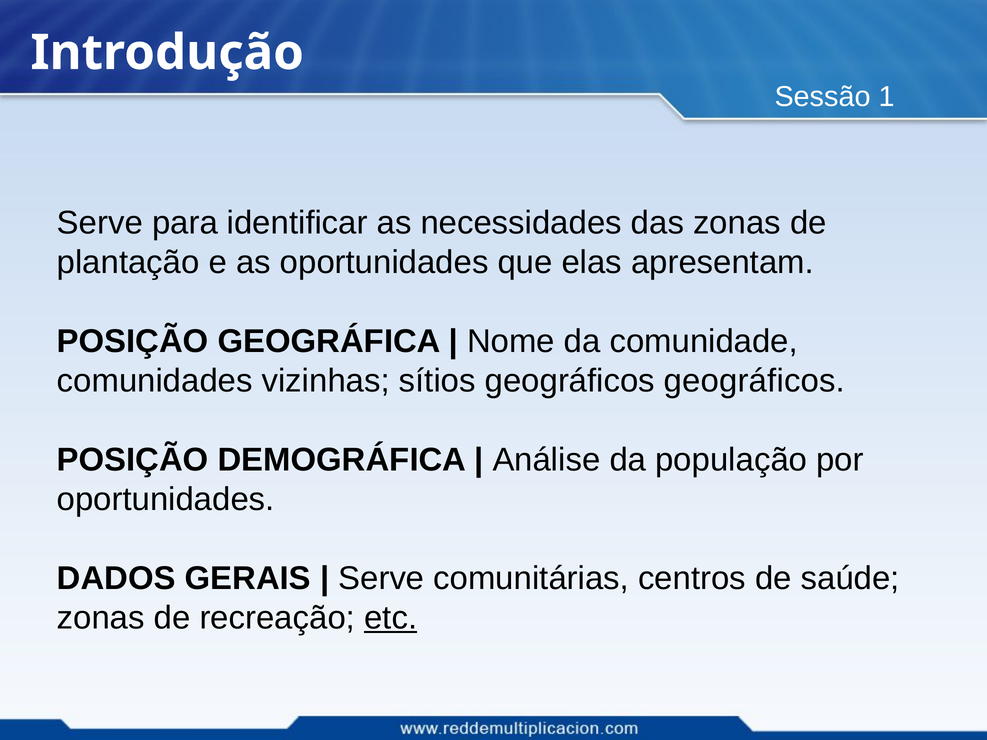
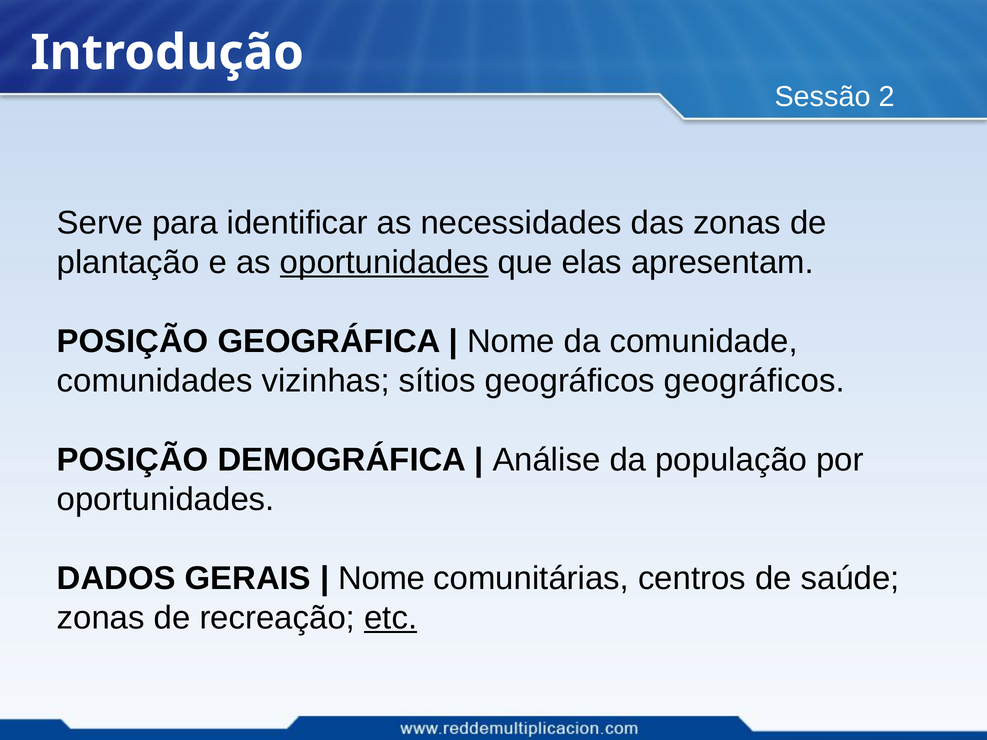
1: 1 -> 2 (887, 97)
oportunidades underline: none -> present (384, 263)
Serve: Serve -> Nome (381, 578)
